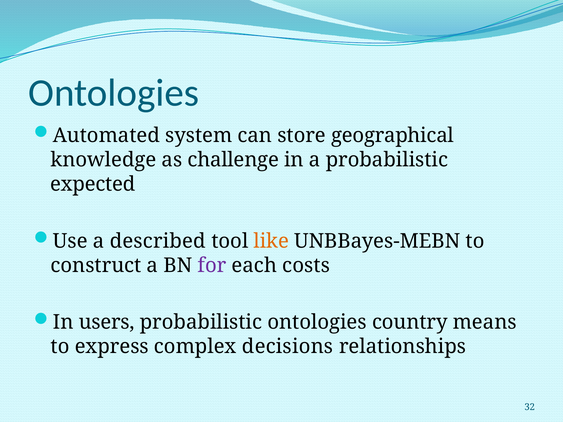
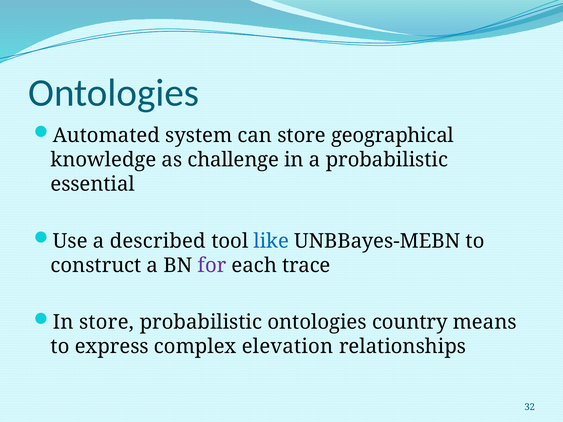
expected: expected -> essential (93, 184)
like colour: orange -> blue (271, 241)
costs: costs -> trace (306, 266)
In users: users -> store (107, 322)
decisions: decisions -> elevation (288, 347)
